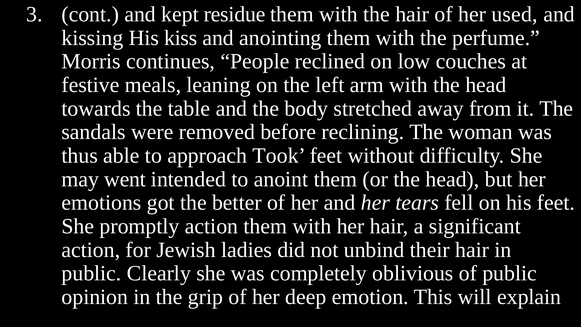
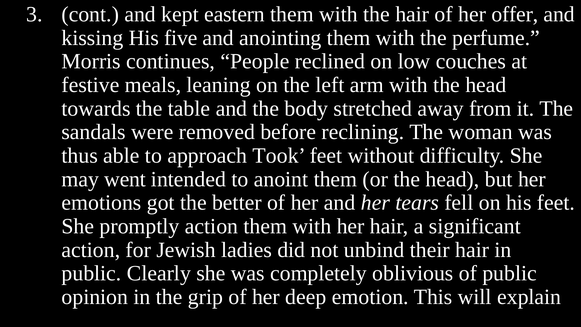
residue: residue -> eastern (235, 14)
used: used -> offer (515, 14)
kiss: kiss -> five (181, 38)
